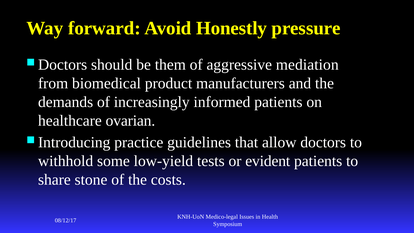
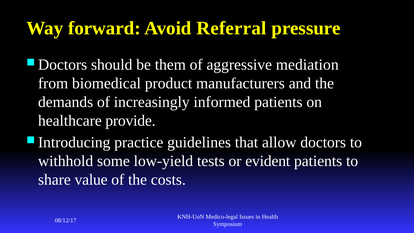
Honestly: Honestly -> Referral (231, 28)
ovarian: ovarian -> provide (130, 121)
stone: stone -> value (91, 180)
